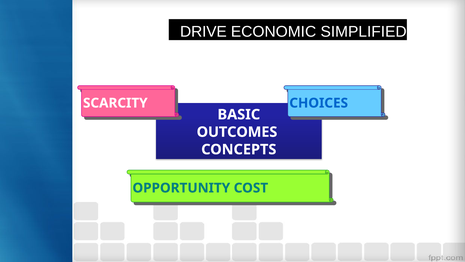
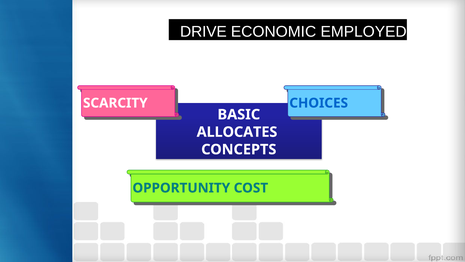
SIMPLIFIED: SIMPLIFIED -> EMPLOYED (364, 32)
OUTCOMES: OUTCOMES -> ALLOCATES (237, 132)
